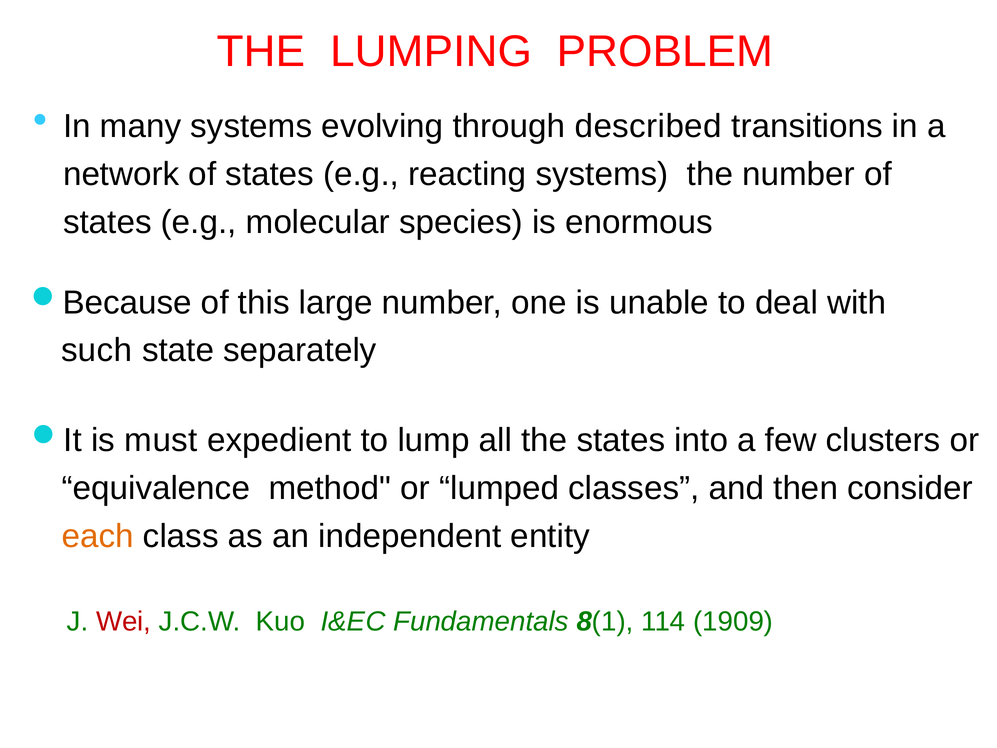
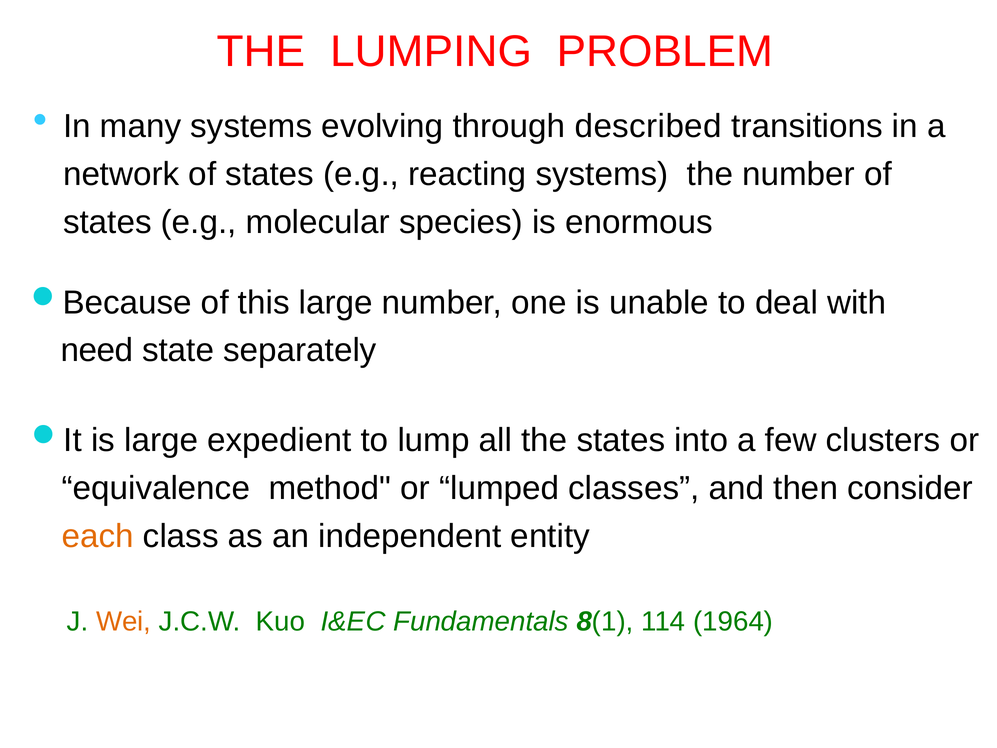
such: such -> need (97, 350)
is must: must -> large (161, 440)
Wei colour: red -> orange (124, 621)
1909: 1909 -> 1964 (733, 621)
